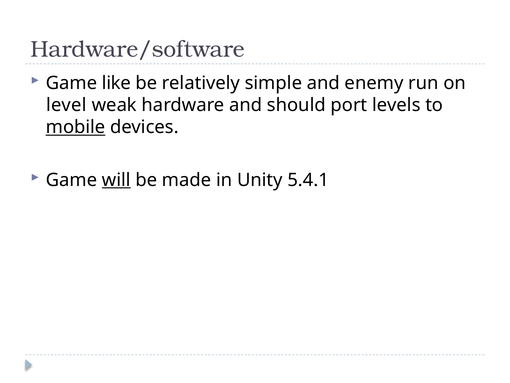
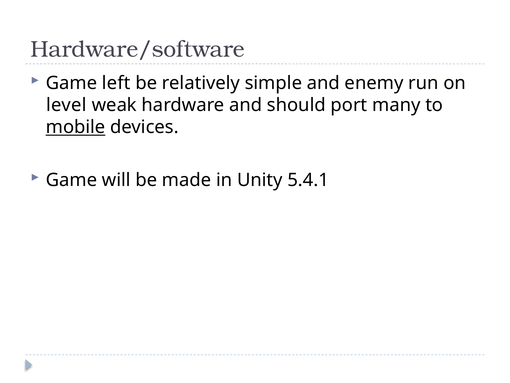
like: like -> left (116, 83)
levels: levels -> many (396, 105)
will underline: present -> none (116, 180)
